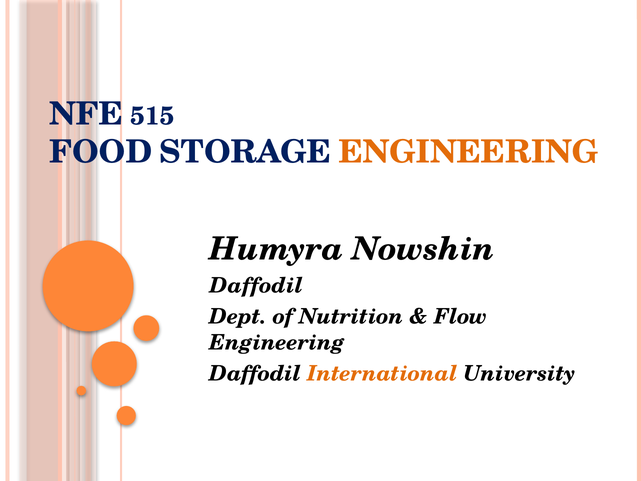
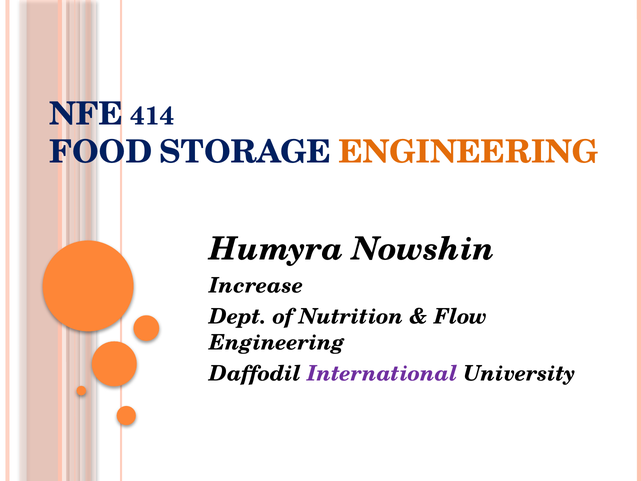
515: 515 -> 414 (152, 116)
Daffodil: Daffodil -> Increase (256, 286)
International colour: orange -> purple (382, 373)
